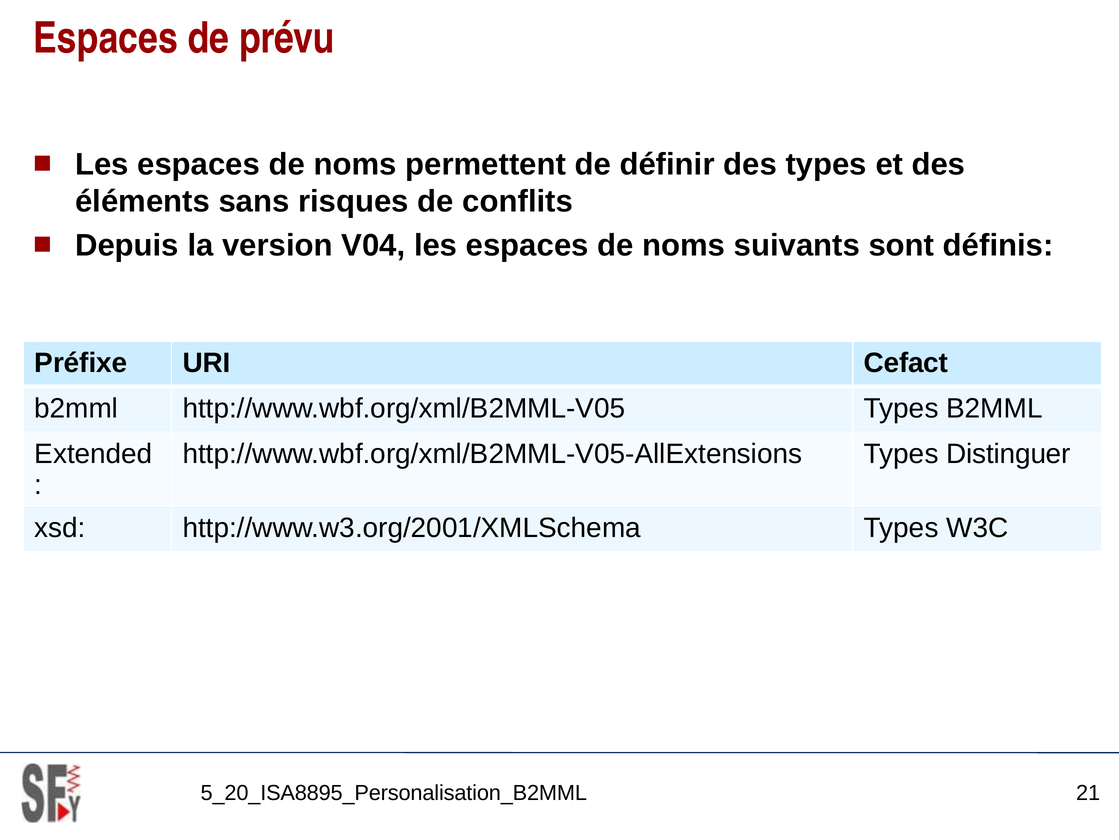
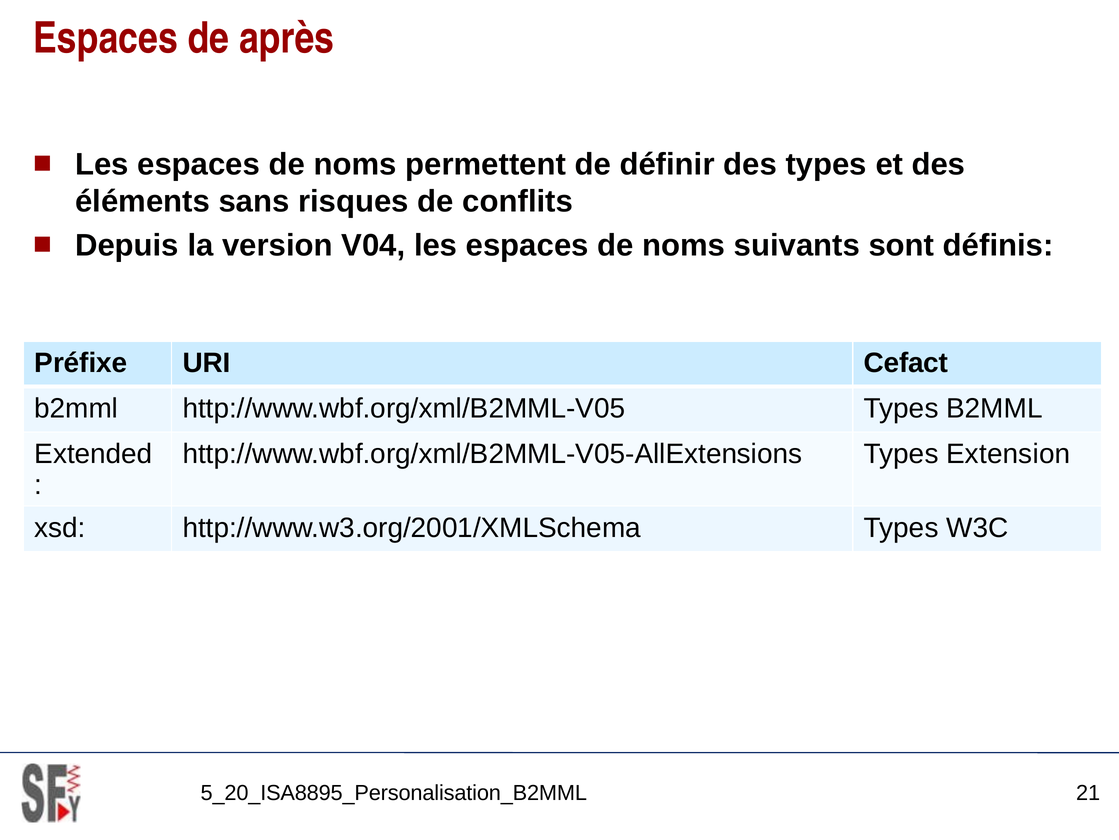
prévu: prévu -> après (287, 38)
Distinguer: Distinguer -> Extension (1008, 453)
